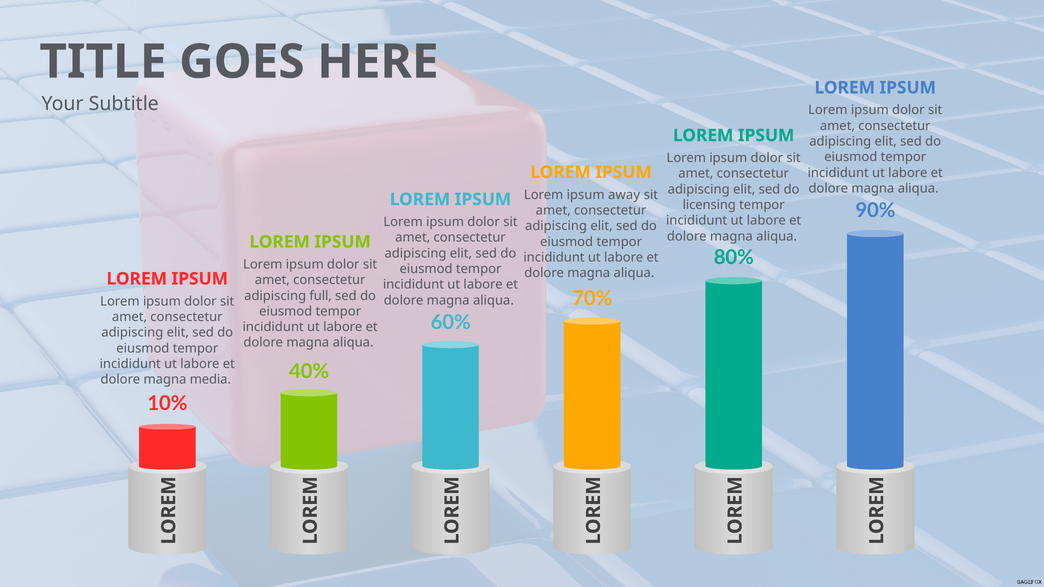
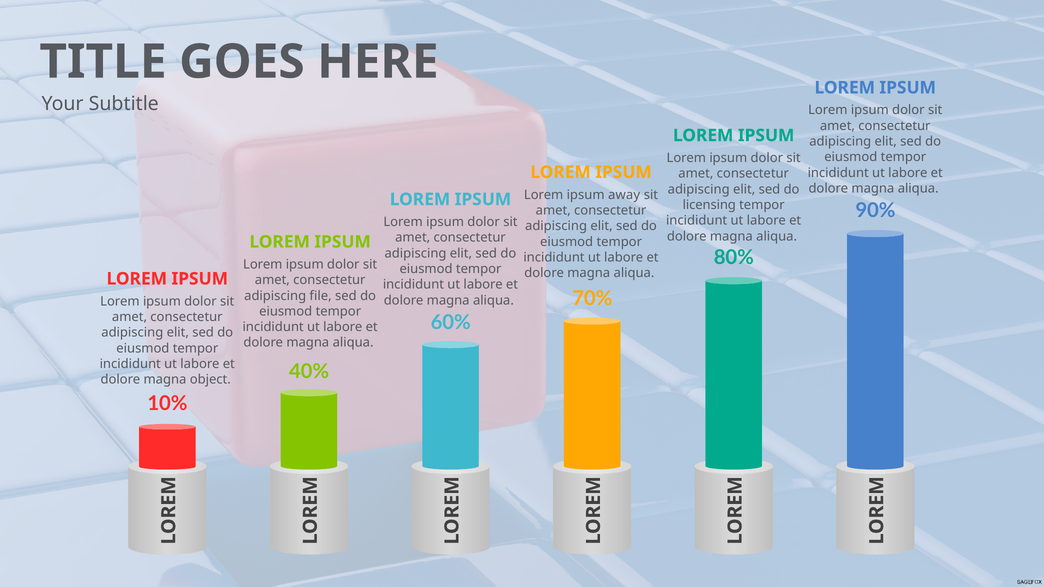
full: full -> file (321, 296)
media: media -> object (210, 380)
